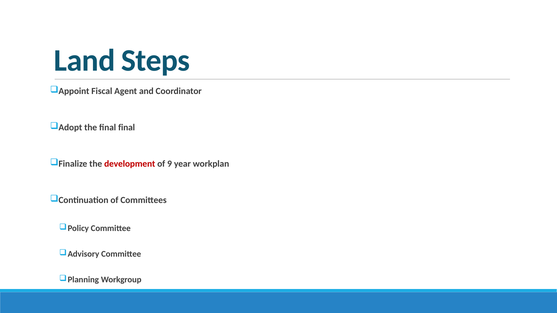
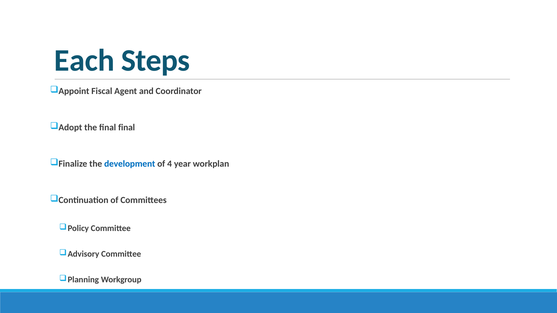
Land: Land -> Each (84, 61)
development colour: red -> blue (130, 164)
9: 9 -> 4 (170, 164)
